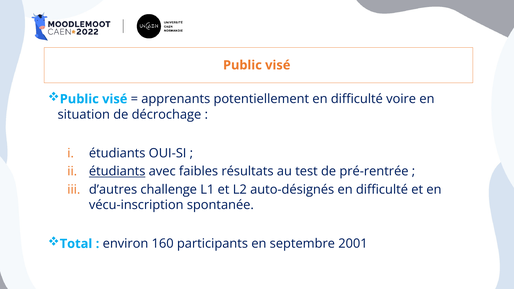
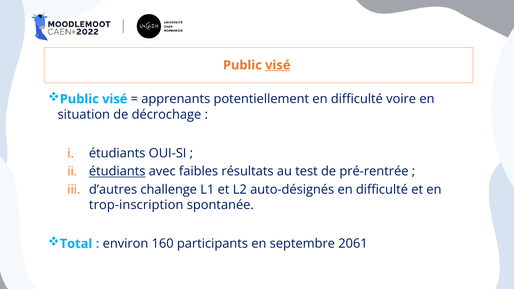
visé underline: none -> present (278, 65)
vécu-inscription: vécu-inscription -> trop-inscription (136, 205)
2001: 2001 -> 2061 (353, 244)
